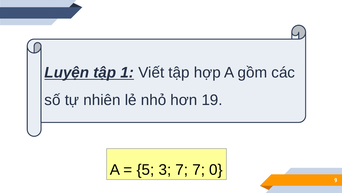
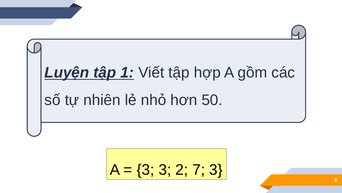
19: 19 -> 50 (212, 100)
5: 5 -> 3 (145, 169)
3 7: 7 -> 2 (182, 169)
7 0: 0 -> 3 (216, 169)
